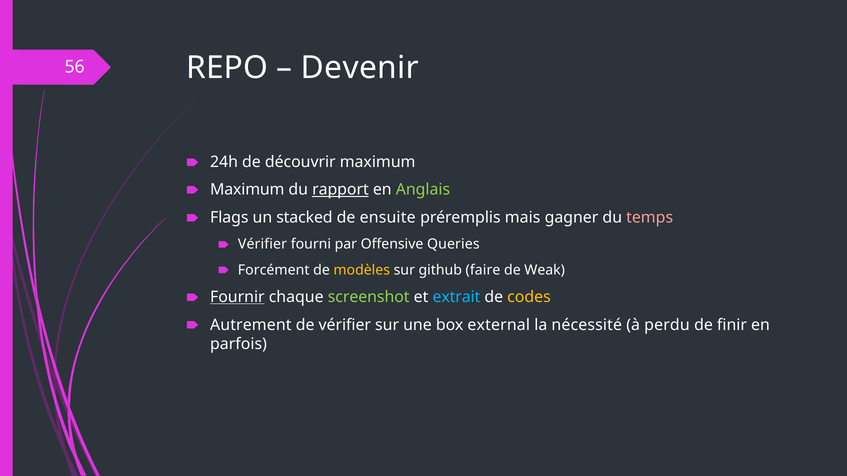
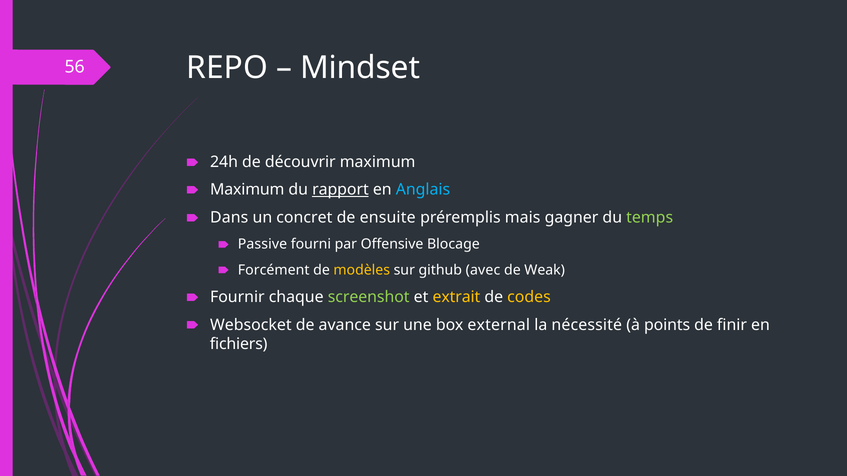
Devenir: Devenir -> Mindset (360, 68)
Anglais colour: light green -> light blue (423, 190)
Flags: Flags -> Dans (229, 218)
stacked: stacked -> concret (304, 218)
temps colour: pink -> light green (650, 218)
Vérifier: Vérifier -> Passive (262, 244)
Queries: Queries -> Blocage (453, 244)
faire: faire -> avec (483, 270)
Fournir underline: present -> none (237, 297)
extrait colour: light blue -> yellow (456, 297)
Autrement: Autrement -> Websocket (251, 325)
de vérifier: vérifier -> avance (345, 325)
perdu: perdu -> points (667, 325)
parfois: parfois -> fichiers (239, 344)
